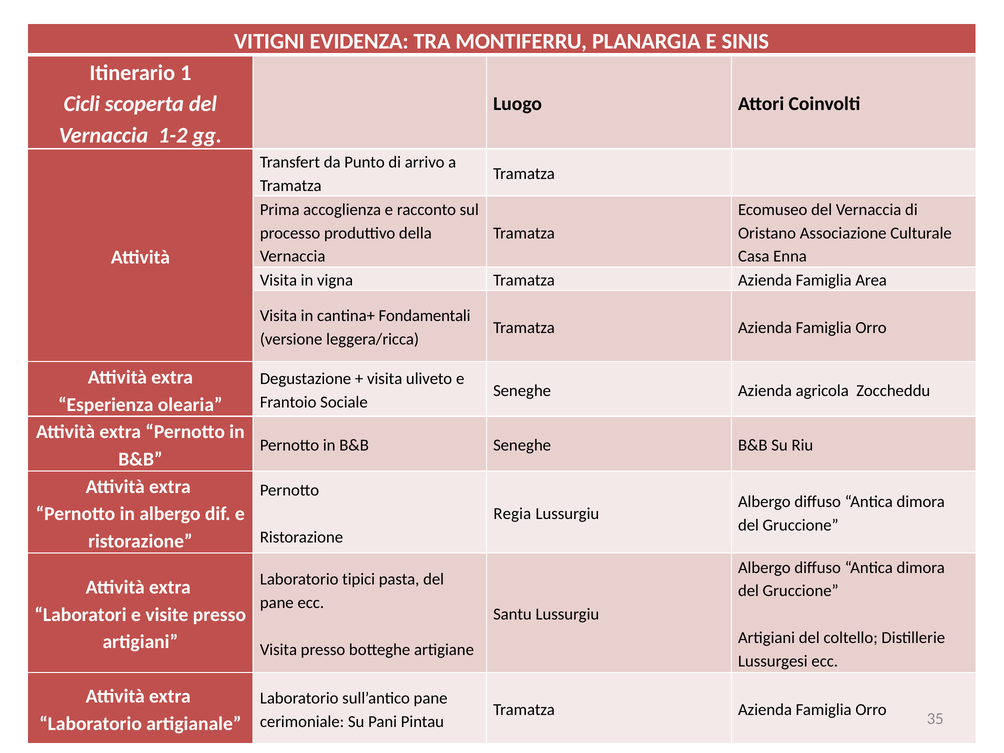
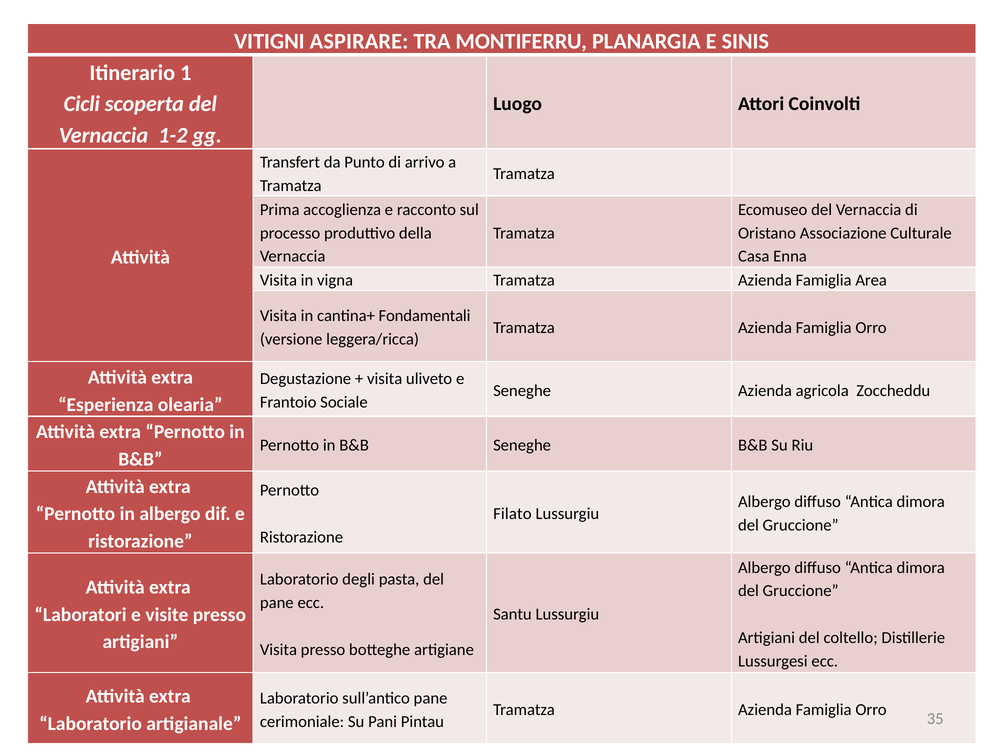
EVIDENZA: EVIDENZA -> ASPIRARE (359, 41)
Regia: Regia -> Filato (512, 514)
tipici: tipici -> degli (359, 579)
